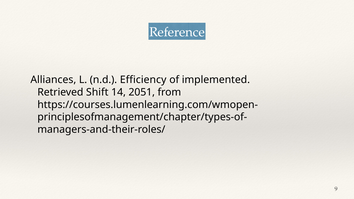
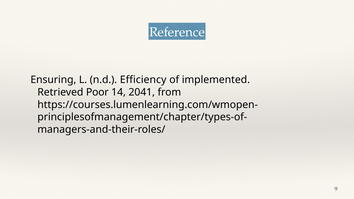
Alliances: Alliances -> Ensuring (53, 80)
Shift: Shift -> Poor (97, 92)
2051: 2051 -> 2041 (142, 92)
